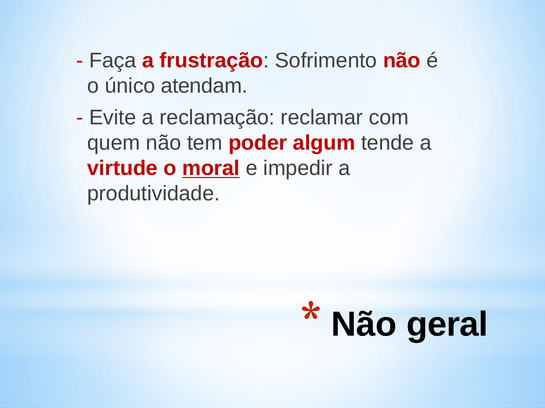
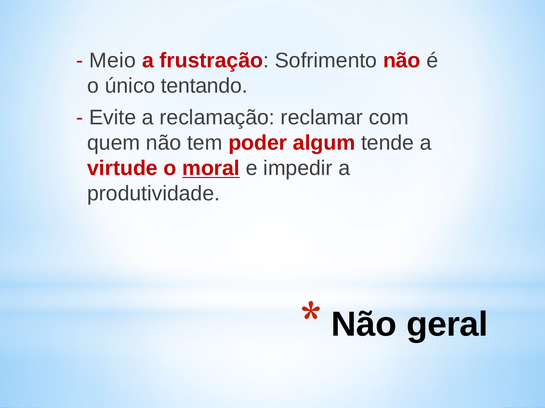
Faça: Faça -> Meio (113, 60)
atendam: atendam -> tentando (204, 86)
